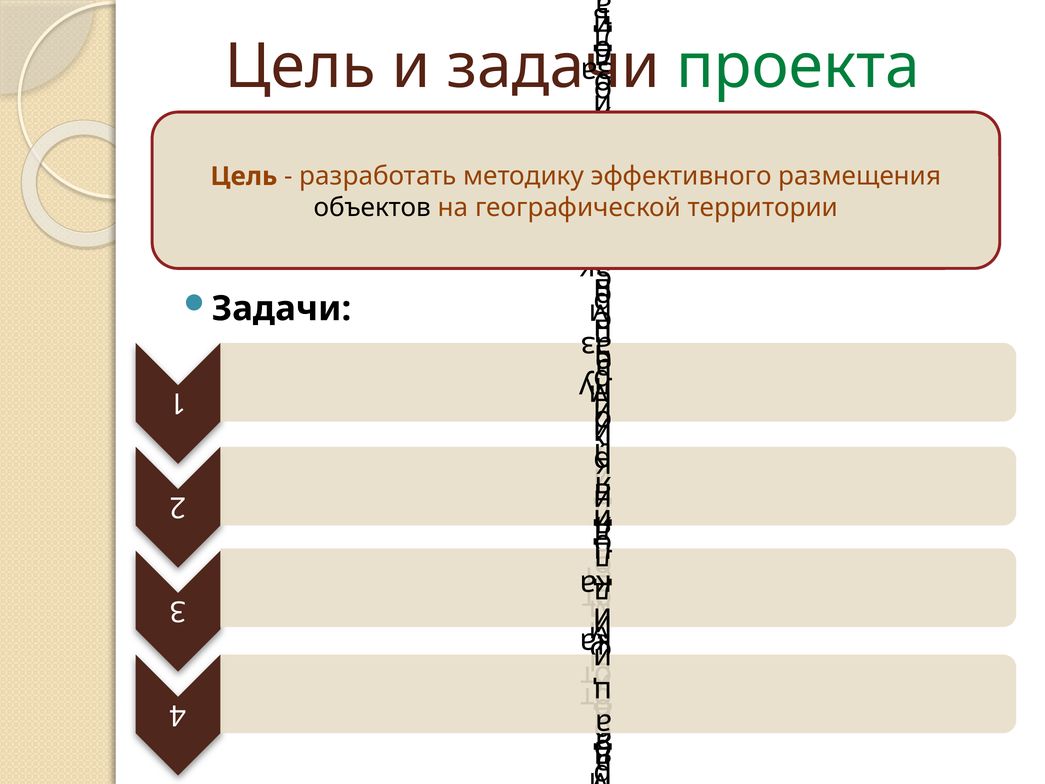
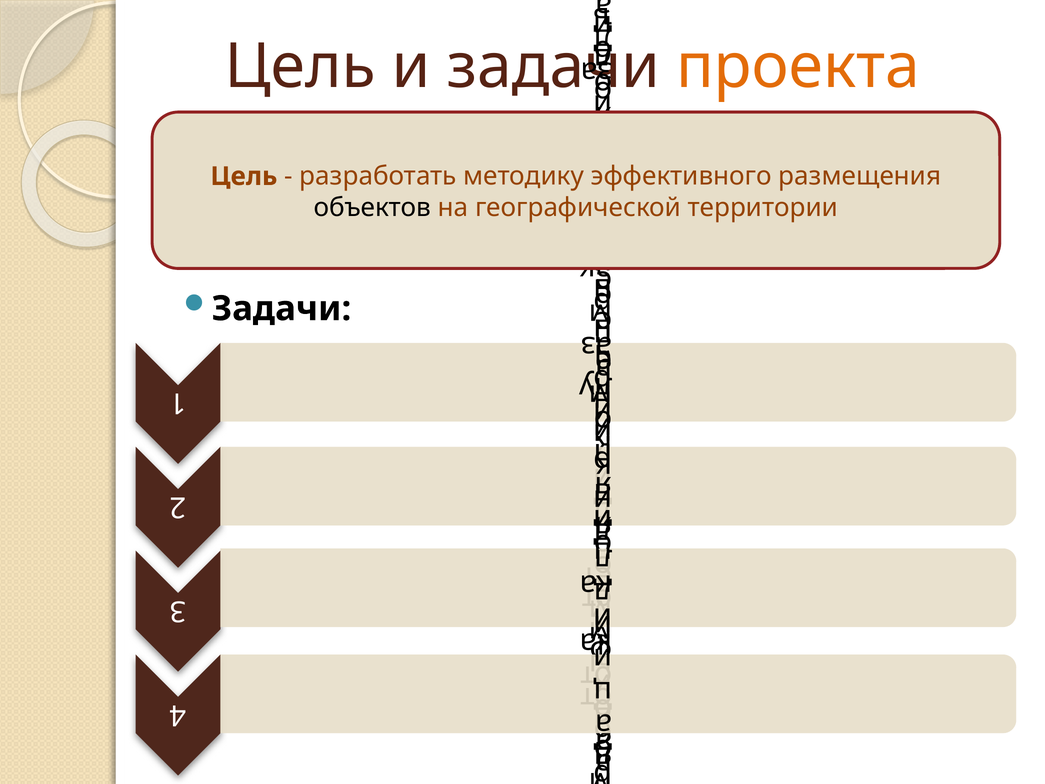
проекта colour: green -> orange (798, 67)
